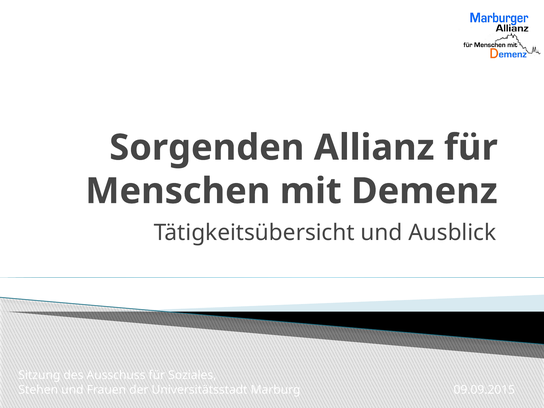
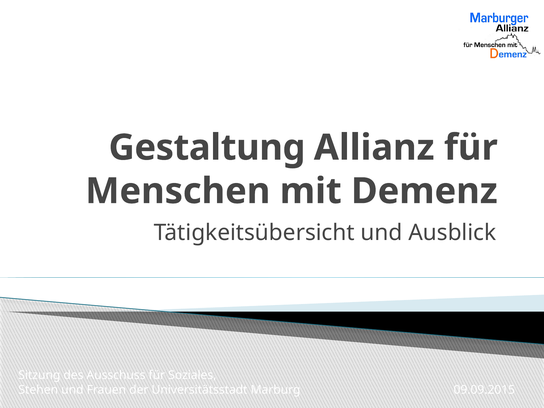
Sorgenden: Sorgenden -> Gestaltung (207, 148)
